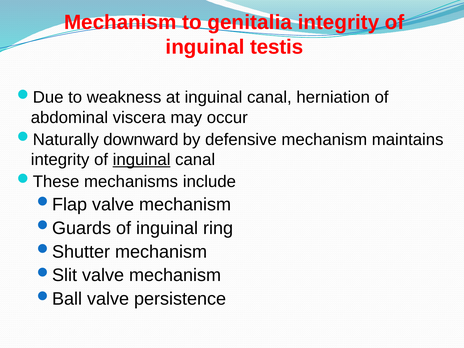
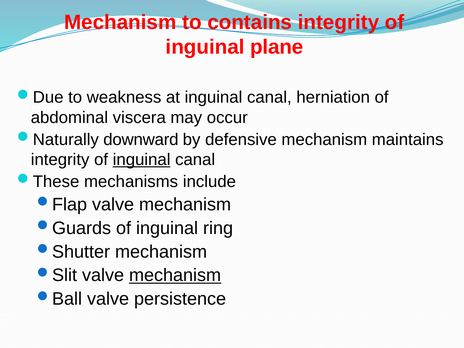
genitalia: genitalia -> contains (250, 22)
testis: testis -> plane (277, 47)
mechanism underline: none -> present (175, 275)
